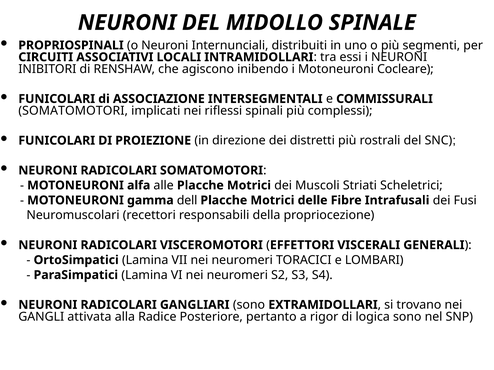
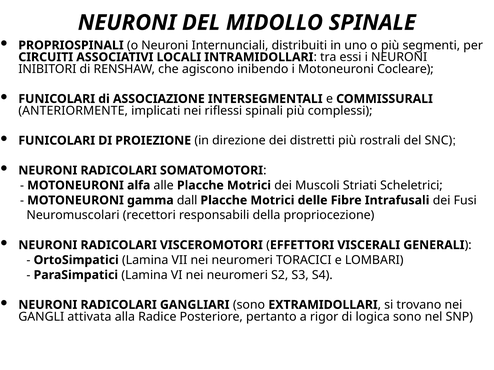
SOMATOMOTORI: SOMATOMOTORI -> ANTERIORMENTE (73, 111)
dell: dell -> dall (187, 201)
